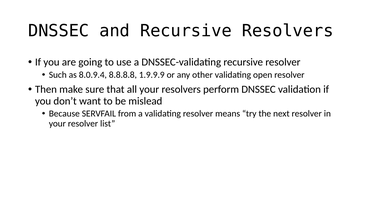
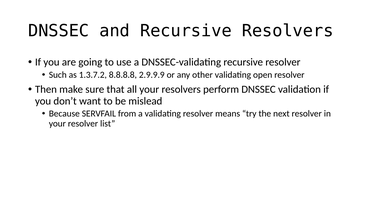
8.0.9.4: 8.0.9.4 -> 1.3.7.2 (93, 75)
1.9.9.9: 1.9.9.9 -> 2.9.9.9 (152, 75)
